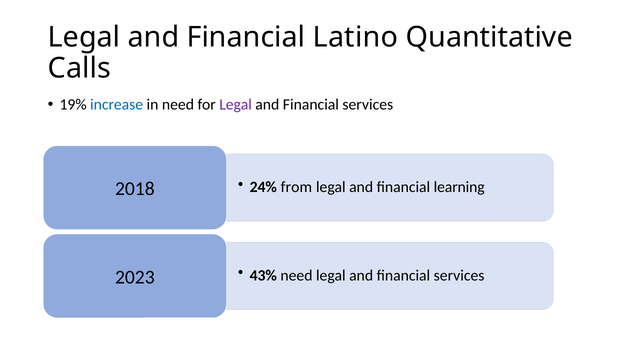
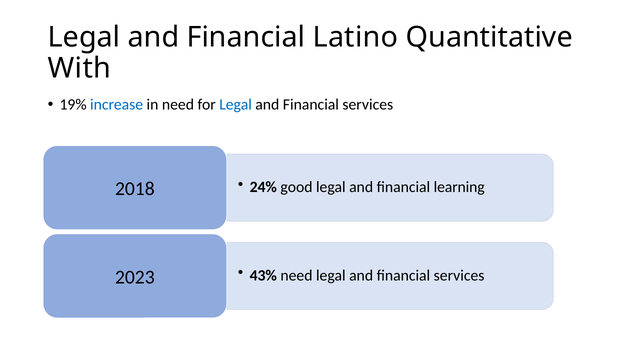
Calls: Calls -> With (79, 68)
Legal colour: purple -> blue (236, 105)
from: from -> good (296, 187)
